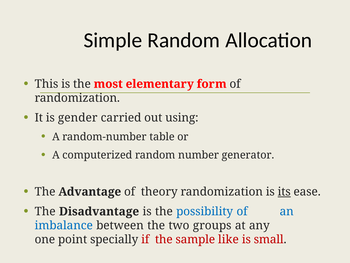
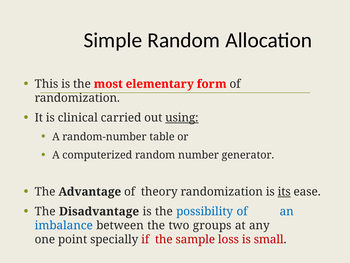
gender: gender -> clinical (78, 118)
using underline: none -> present (182, 118)
like: like -> loss (228, 239)
